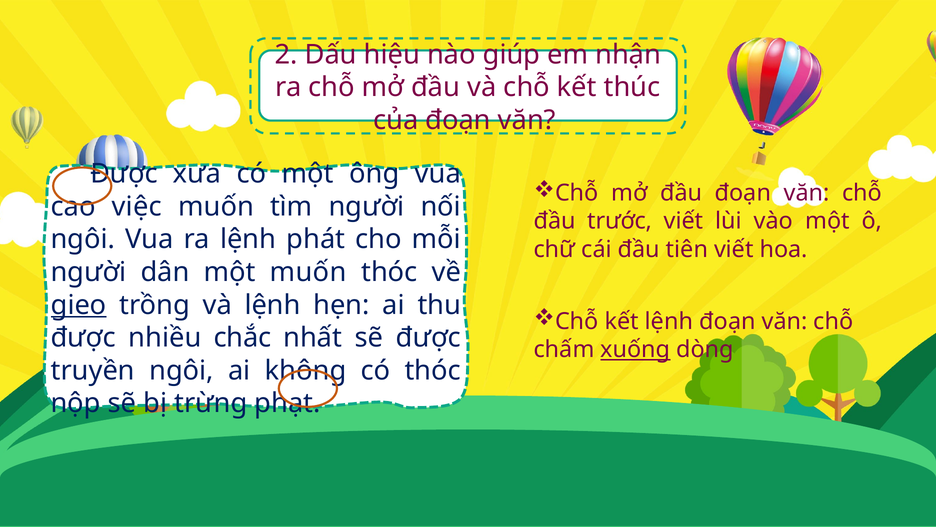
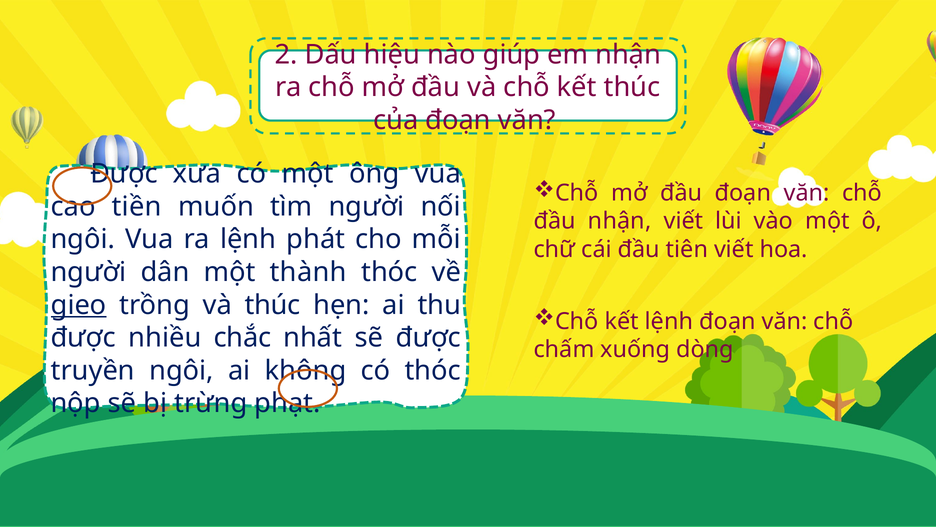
việc: việc -> tiền (137, 206)
đầu trước: trước -> nhận (620, 221)
một muốn: muốn -> thành (308, 272)
và lệnh: lệnh -> thúc (273, 305)
xuống underline: present -> none (635, 349)
